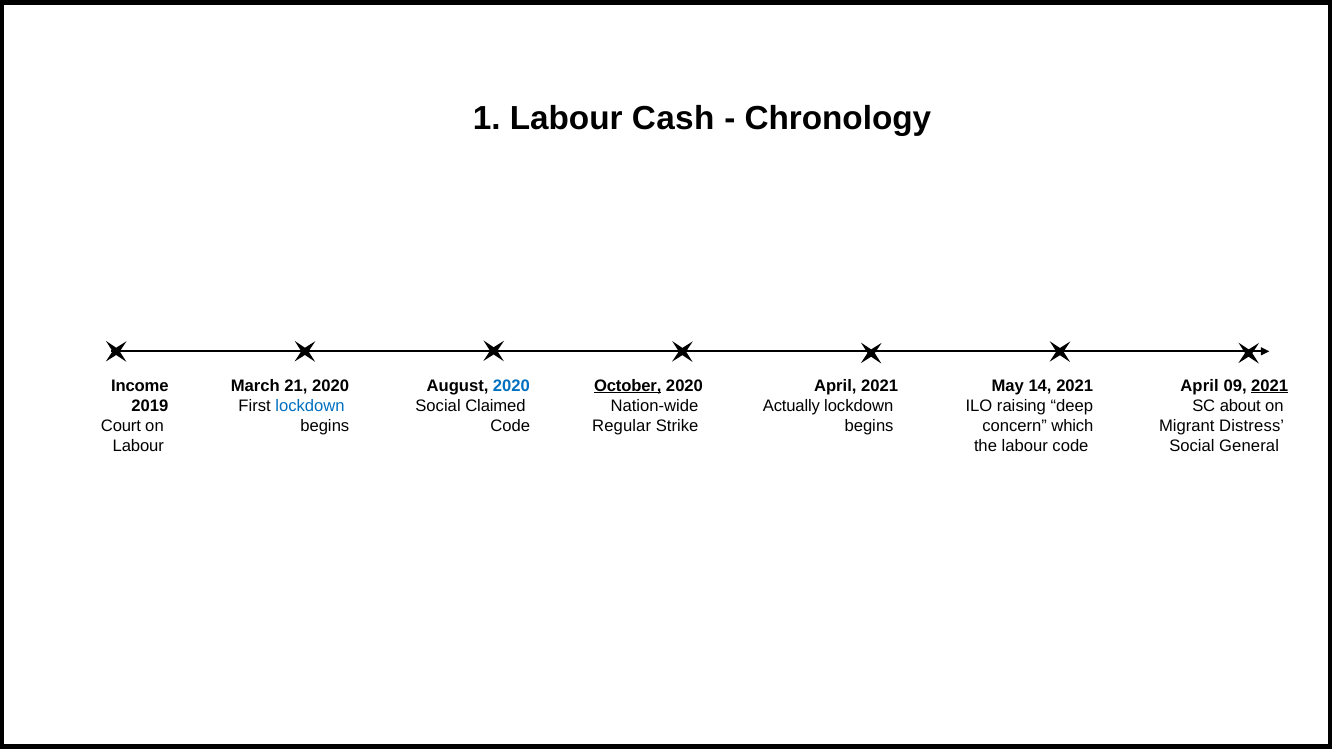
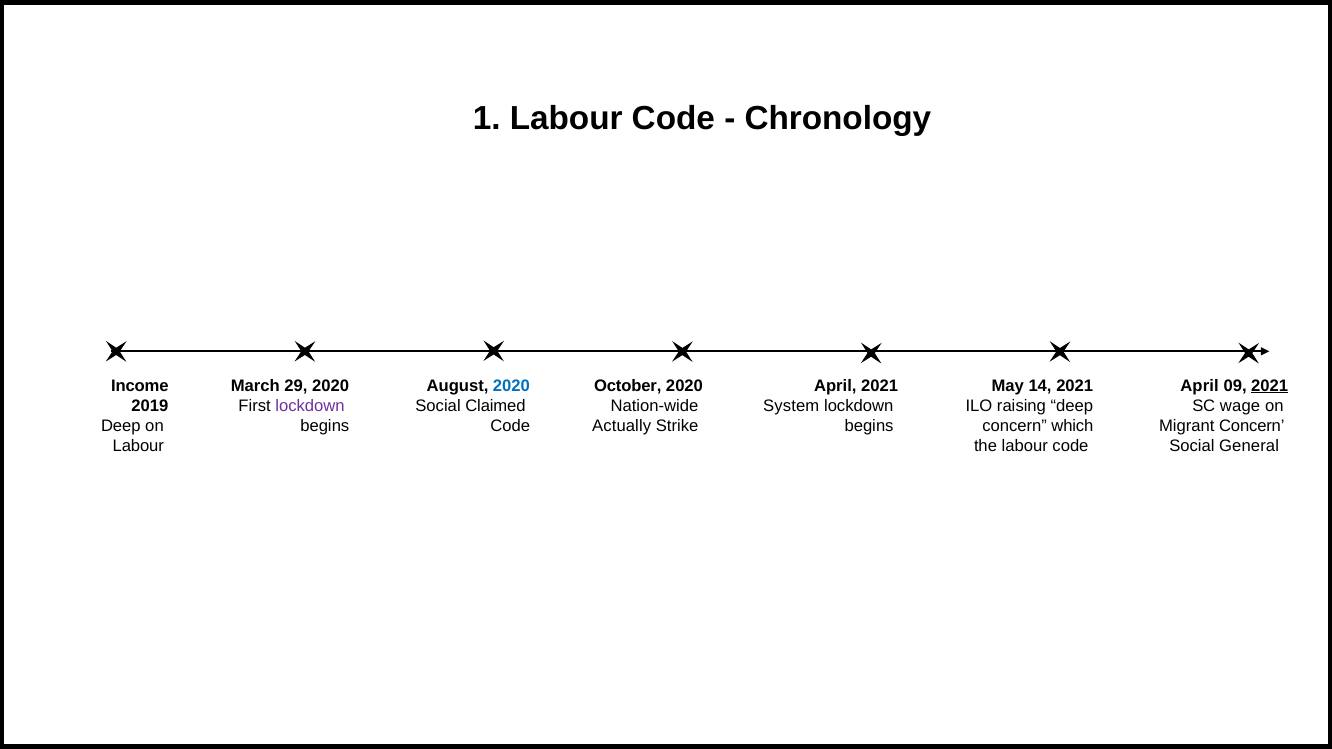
1 Labour Cash: Cash -> Code (673, 119)
21: 21 -> 29 (296, 386)
October underline: present -> none (628, 386)
lockdown colour: blue -> purple (310, 406)
Actually: Actually -> System (791, 406)
about: about -> wage (1240, 406)
Court: Court -> Deep (121, 426)
Regular: Regular -> Actually (622, 426)
Migrant Distress: Distress -> Concern (1252, 426)
